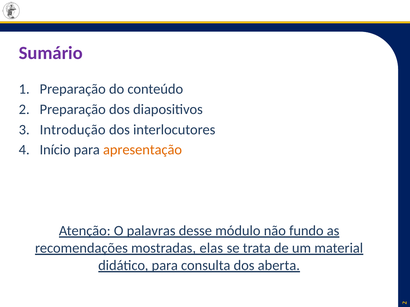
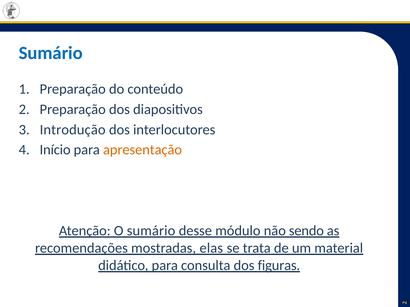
Sumário colour: purple -> blue (51, 53)
O palavras: palavras -> sumário (151, 231)
fundo: fundo -> sendo (306, 231)
aberta: aberta -> figuras (279, 266)
